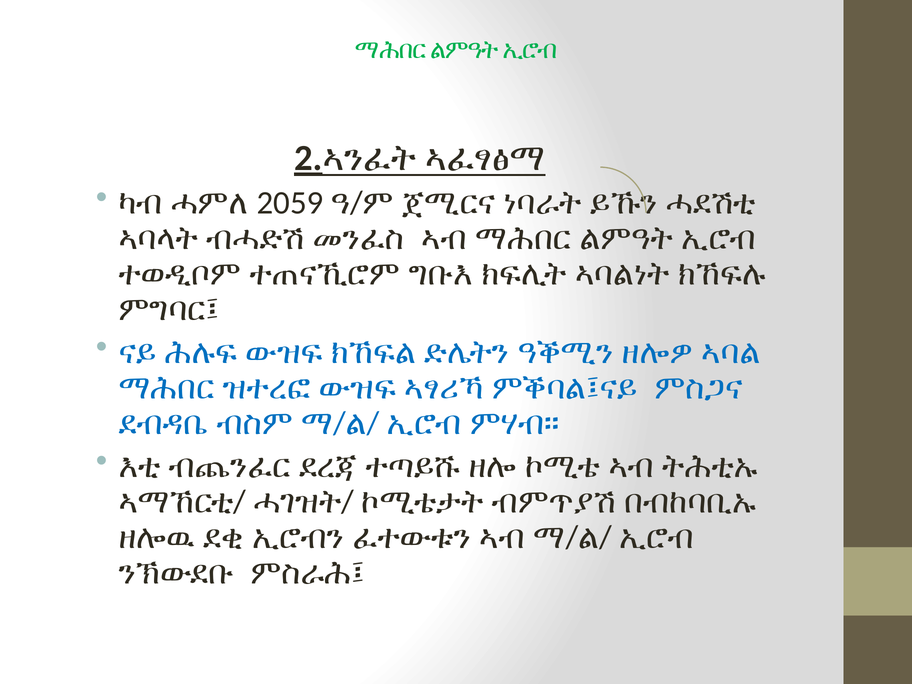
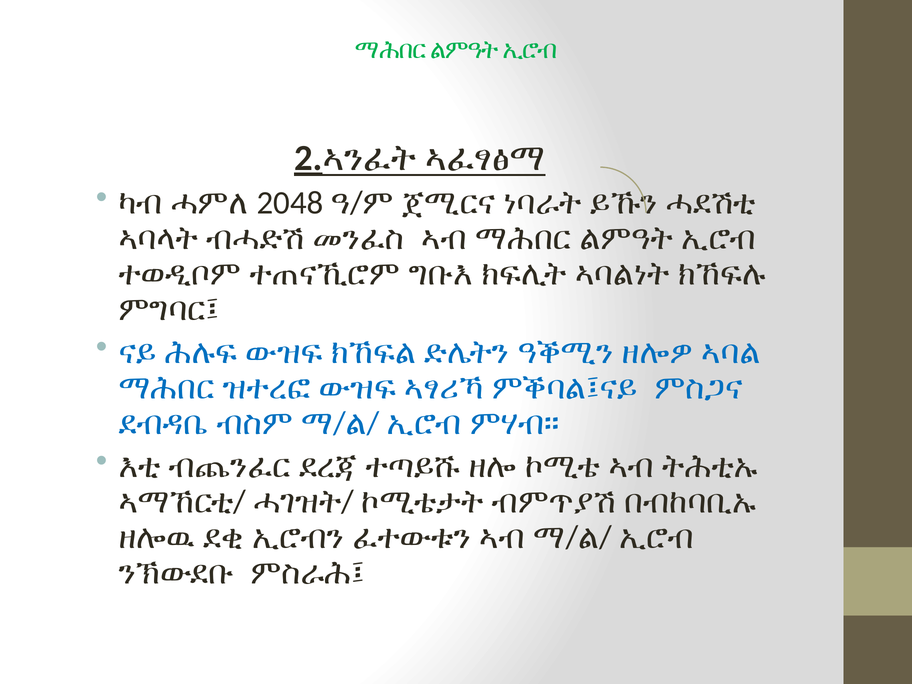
2059: 2059 -> 2048 (290, 203)
